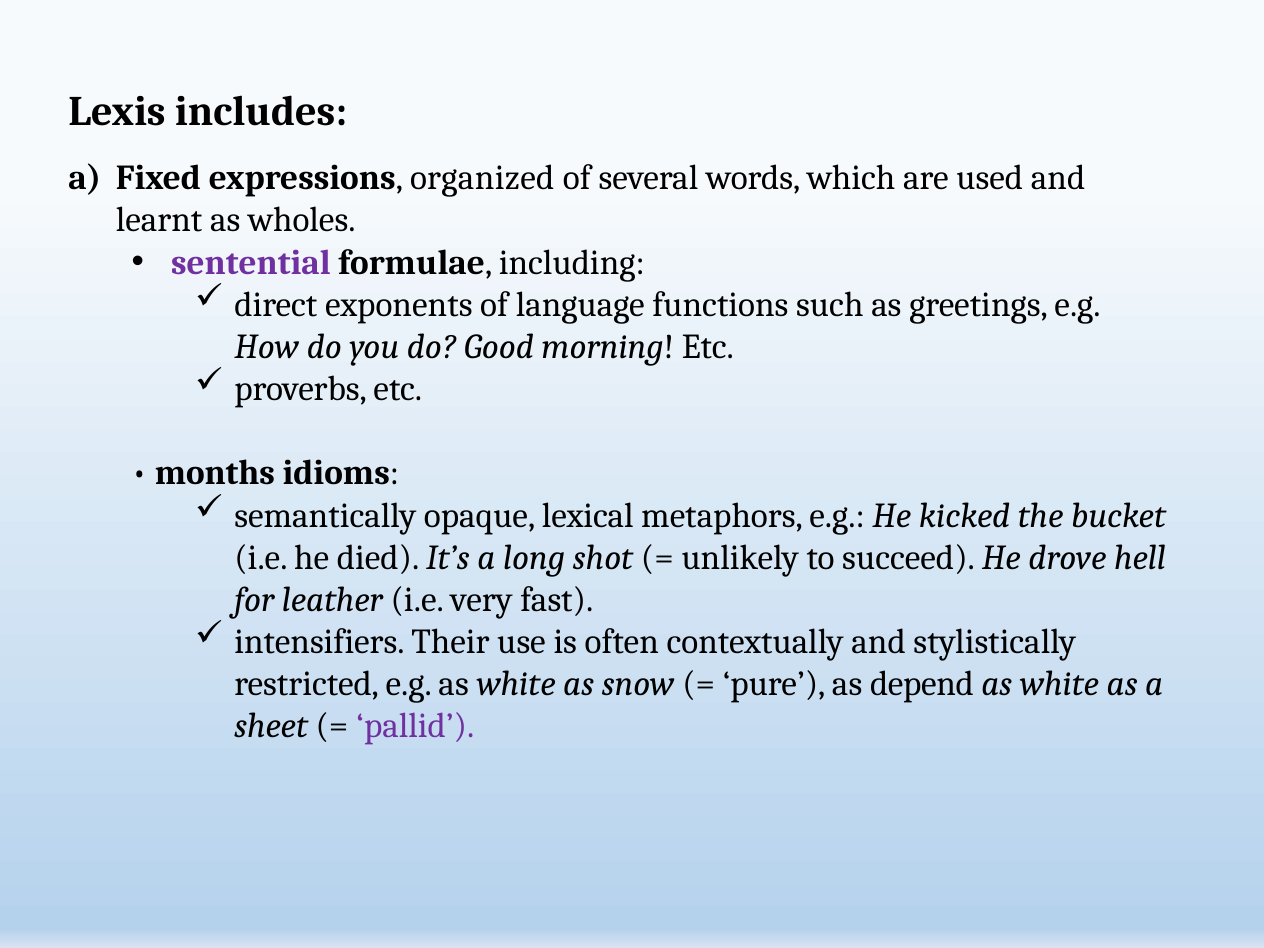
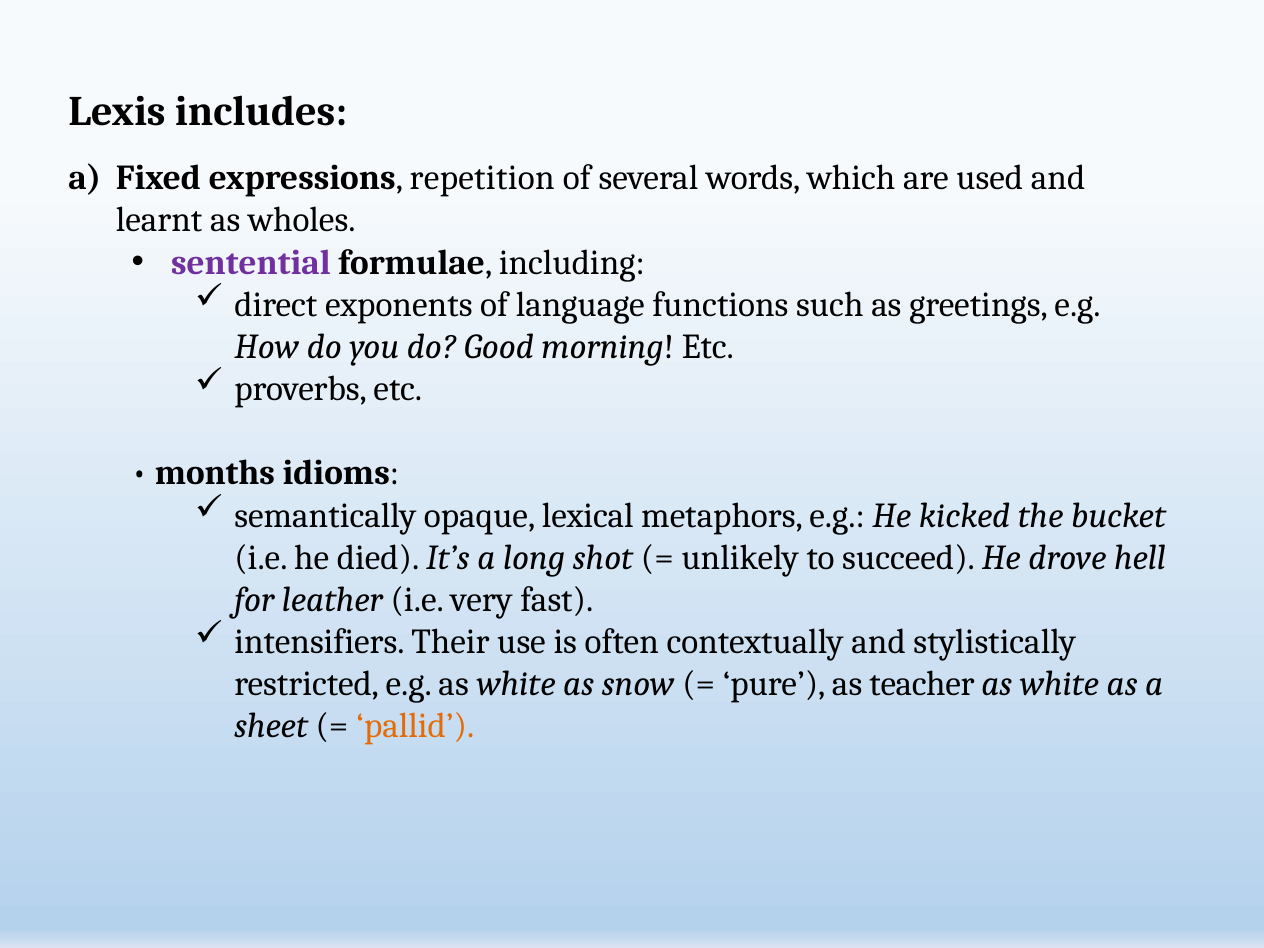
organized: organized -> repetition (482, 178)
depend: depend -> teacher (922, 684)
pallid colour: purple -> orange (415, 726)
